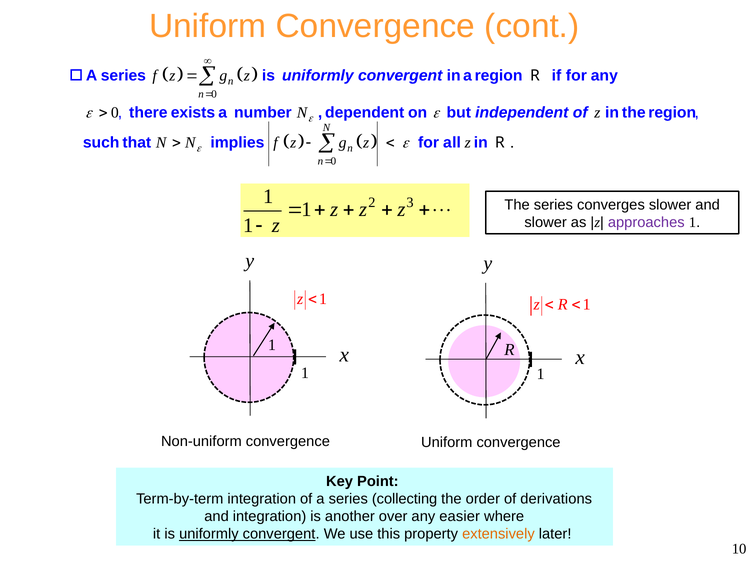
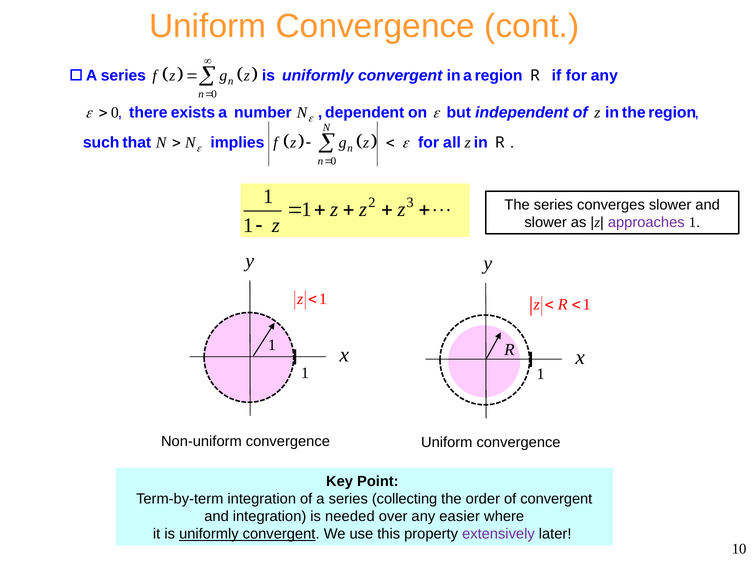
of derivations: derivations -> convergent (556, 498)
another: another -> needed (350, 516)
extensively colour: orange -> purple (498, 534)
